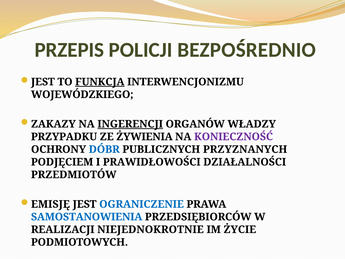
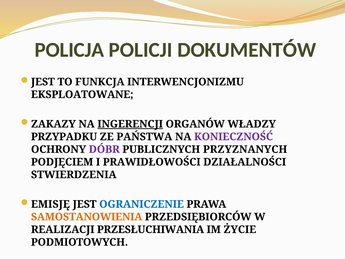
PRZEPIS: PRZEPIS -> POLICJA (69, 50)
BEZPOŚREDNIO: BEZPOŚREDNIO -> DOKUMENTÓW (247, 50)
FUNKCJA underline: present -> none (100, 82)
WOJEWÓDZKIEGO: WOJEWÓDZKIEGO -> EKSPLOATOWANE (82, 94)
ŻYWIENIA: ŻYWIENIA -> PAŃSTWA (144, 137)
DÓBR colour: blue -> purple (104, 149)
PRZEDMIOTÓW: PRZEDMIOTÓW -> STWIERDZENIA (74, 175)
SAMOSTANOWIENIA colour: blue -> orange (87, 217)
NIEJEDNOKROTNIE: NIEJEDNOKROTNIE -> PRZESŁUCHIWANIA (151, 229)
